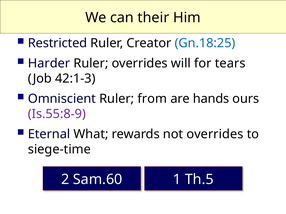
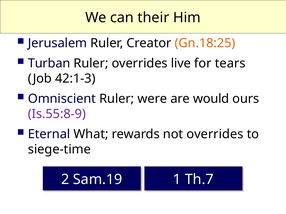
Restricted: Restricted -> Jerusalem (57, 43)
Gn.18:25 colour: blue -> orange (205, 43)
Harder: Harder -> Turban (49, 63)
will: will -> live (181, 63)
from: from -> were (152, 99)
hands: hands -> would (211, 99)
Sam.60: Sam.60 -> Sam.19 (98, 180)
Th.5: Th.5 -> Th.7 (199, 180)
